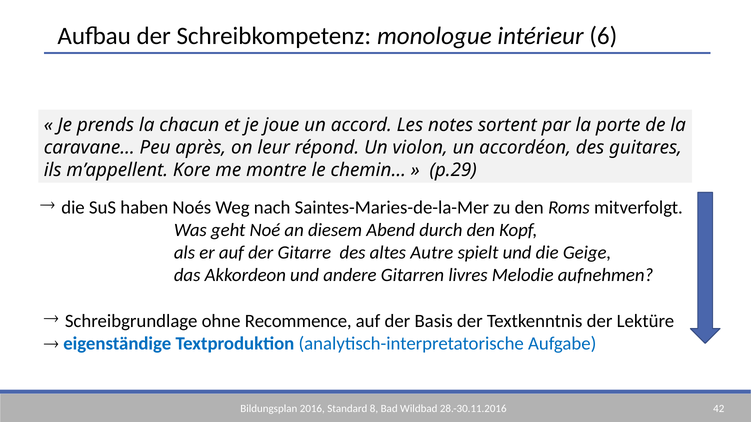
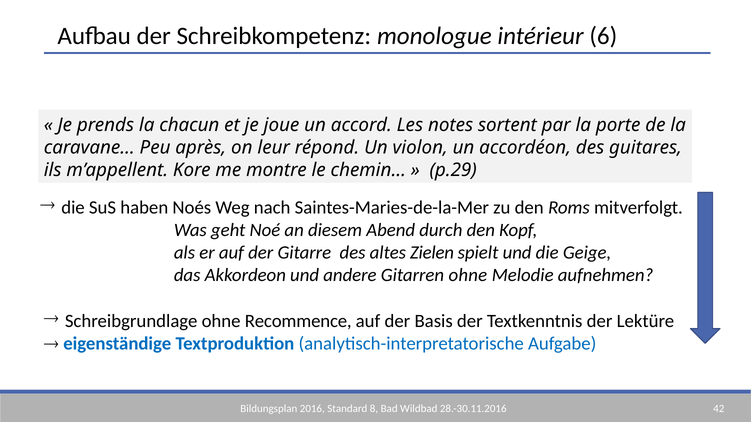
Autre: Autre -> Zielen (432, 253)
Gitarren livres: livres -> ohne (468, 275)
